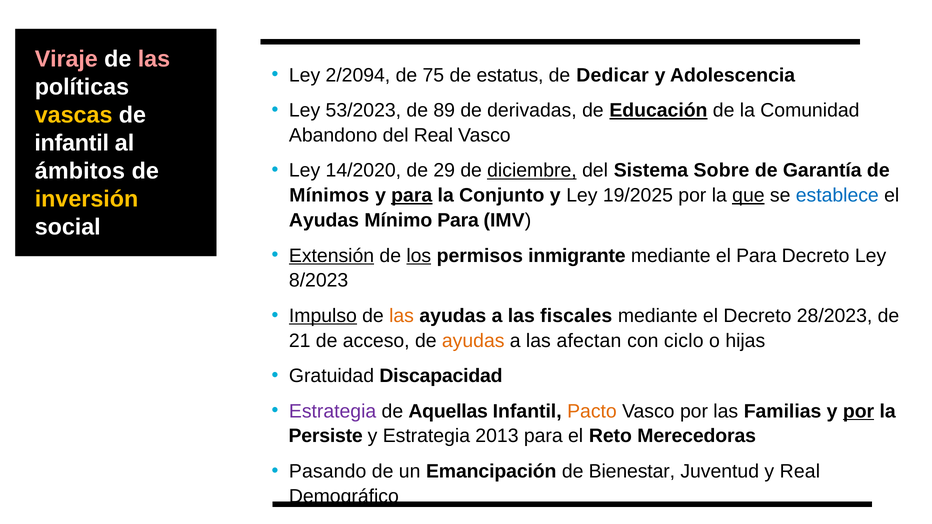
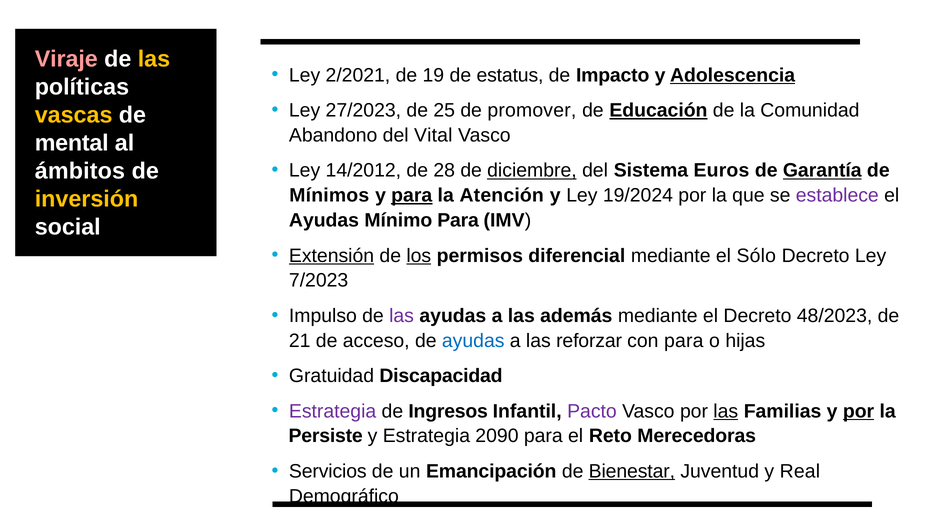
las colour: pink -> yellow (154, 59)
2/2094: 2/2094 -> 2/2021 (358, 75)
75: 75 -> 19 (433, 75)
Dedicar: Dedicar -> Impacto (613, 75)
Adolescencia underline: none -> present (733, 75)
53/2023: 53/2023 -> 27/2023 (363, 110)
89: 89 -> 25 (444, 110)
derivadas: derivadas -> promover (532, 110)
del Real: Real -> Vital (433, 135)
infantil: infantil -> mental (72, 143)
14/2020: 14/2020 -> 14/2012 (363, 171)
29: 29 -> 28 (444, 171)
Sobre: Sobre -> Euros (721, 171)
Garantía underline: none -> present (822, 171)
Conjunto: Conjunto -> Atención (502, 196)
19/2025: 19/2025 -> 19/2024 (638, 196)
que underline: present -> none (748, 196)
establece colour: blue -> purple (837, 196)
inmigrante: inmigrante -> diferencial (577, 256)
el Para: Para -> Sólo (756, 256)
8/2023: 8/2023 -> 7/2023 (319, 281)
Impulso underline: present -> none (323, 316)
las colour: orange -> purple (402, 316)
fiscales: fiscales -> además (576, 316)
28/2023: 28/2023 -> 48/2023 (835, 316)
ayudas colour: orange -> blue (473, 341)
afectan: afectan -> reforzar (589, 341)
con ciclo: ciclo -> para (684, 341)
Aquellas: Aquellas -> Ingresos (448, 411)
Pacto colour: orange -> purple (592, 411)
las underline: none -> present (726, 411)
2013: 2013 -> 2090 (497, 436)
Pasando: Pasando -> Servicios (328, 472)
Bienestar underline: none -> present (632, 472)
